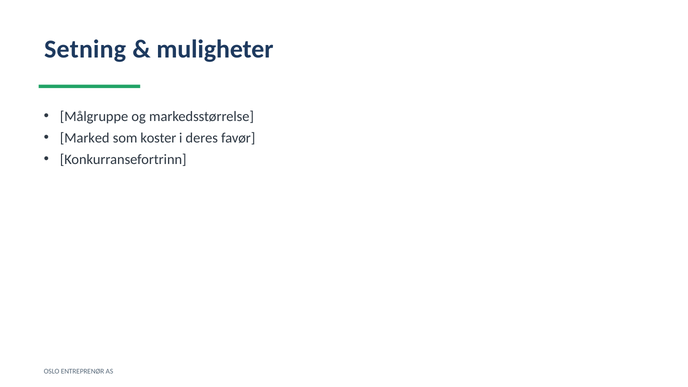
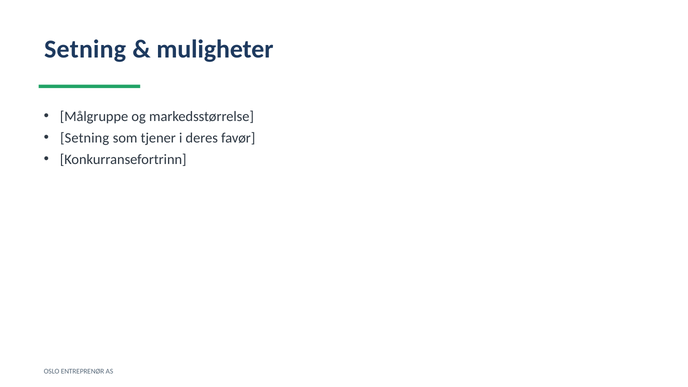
Marked: Marked -> Setning (85, 138)
koster: koster -> tjener (158, 138)
